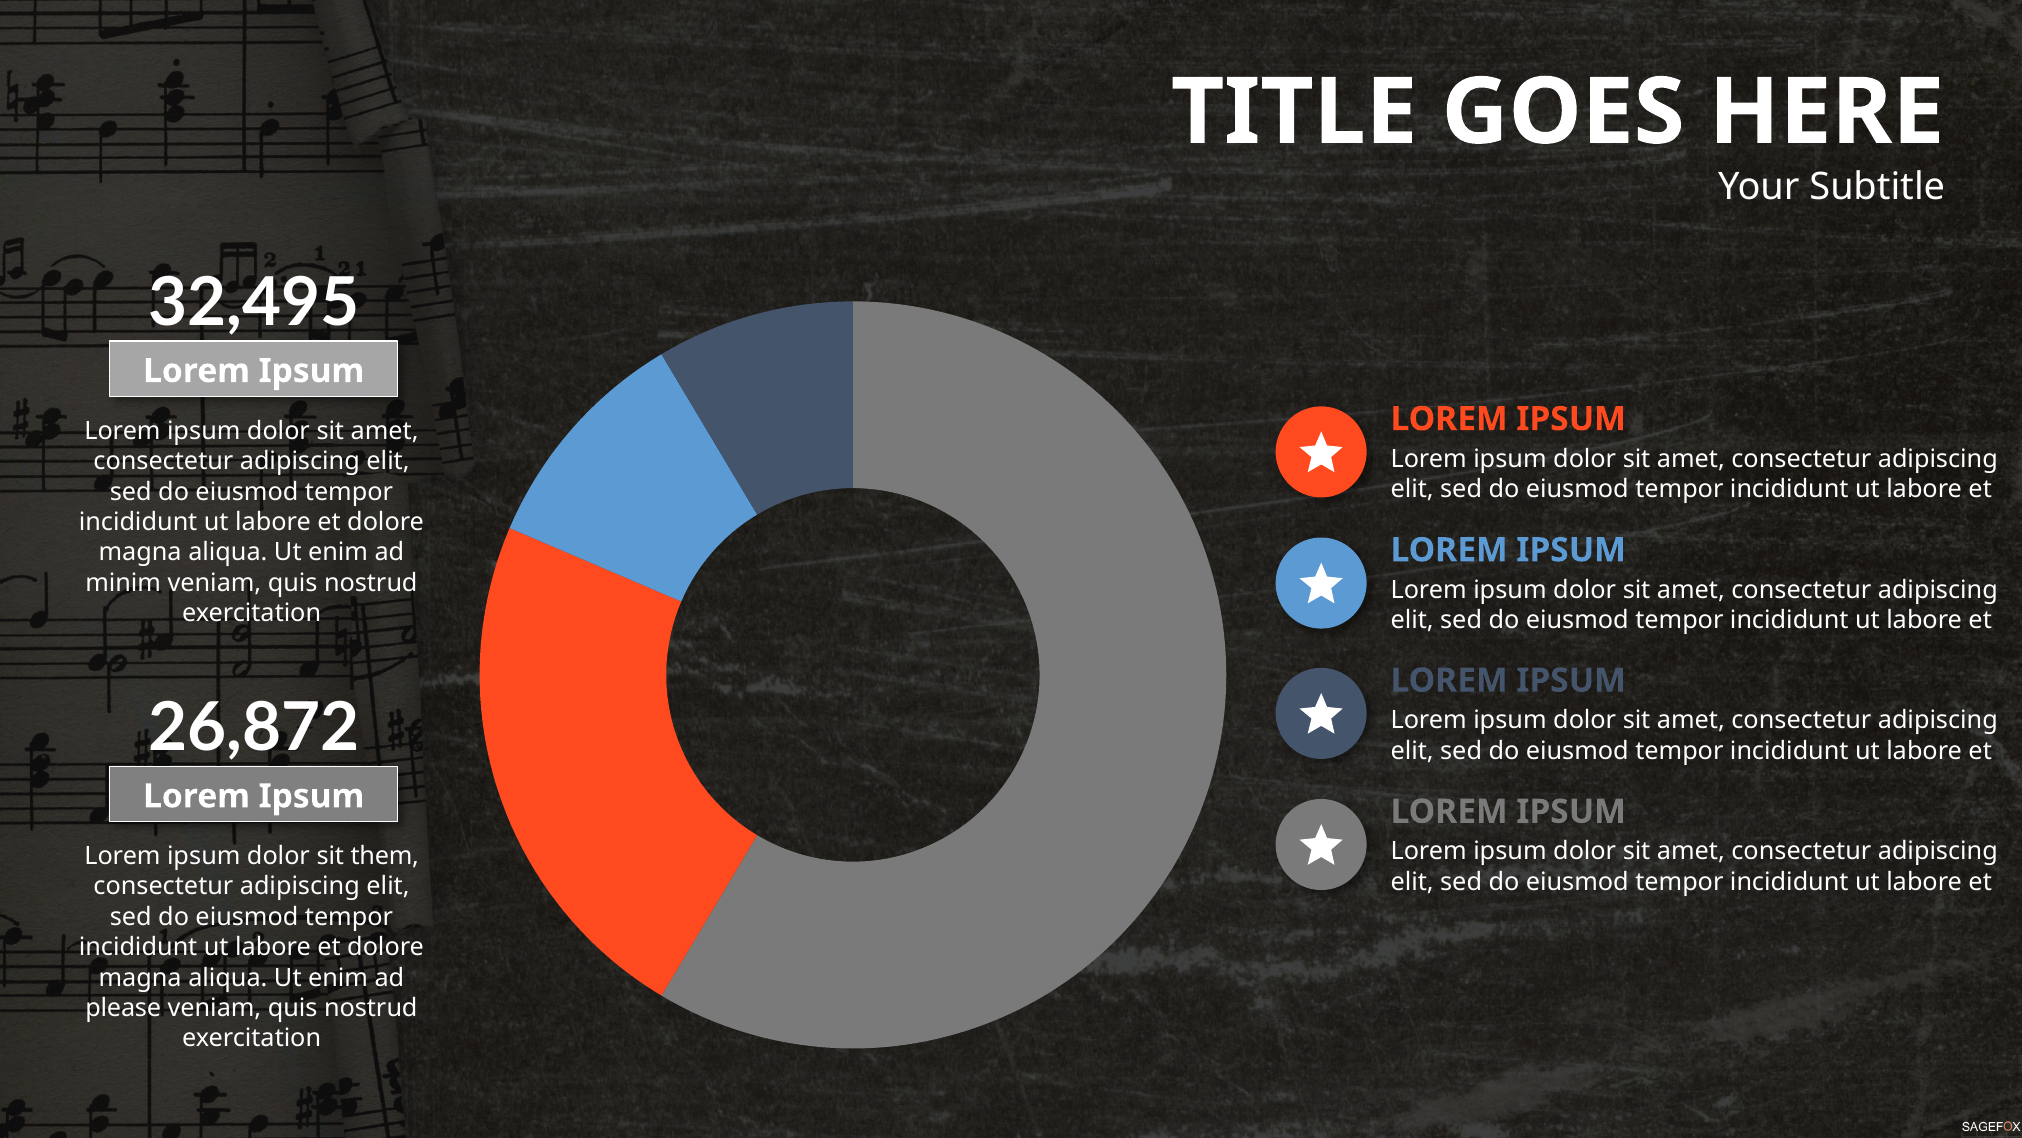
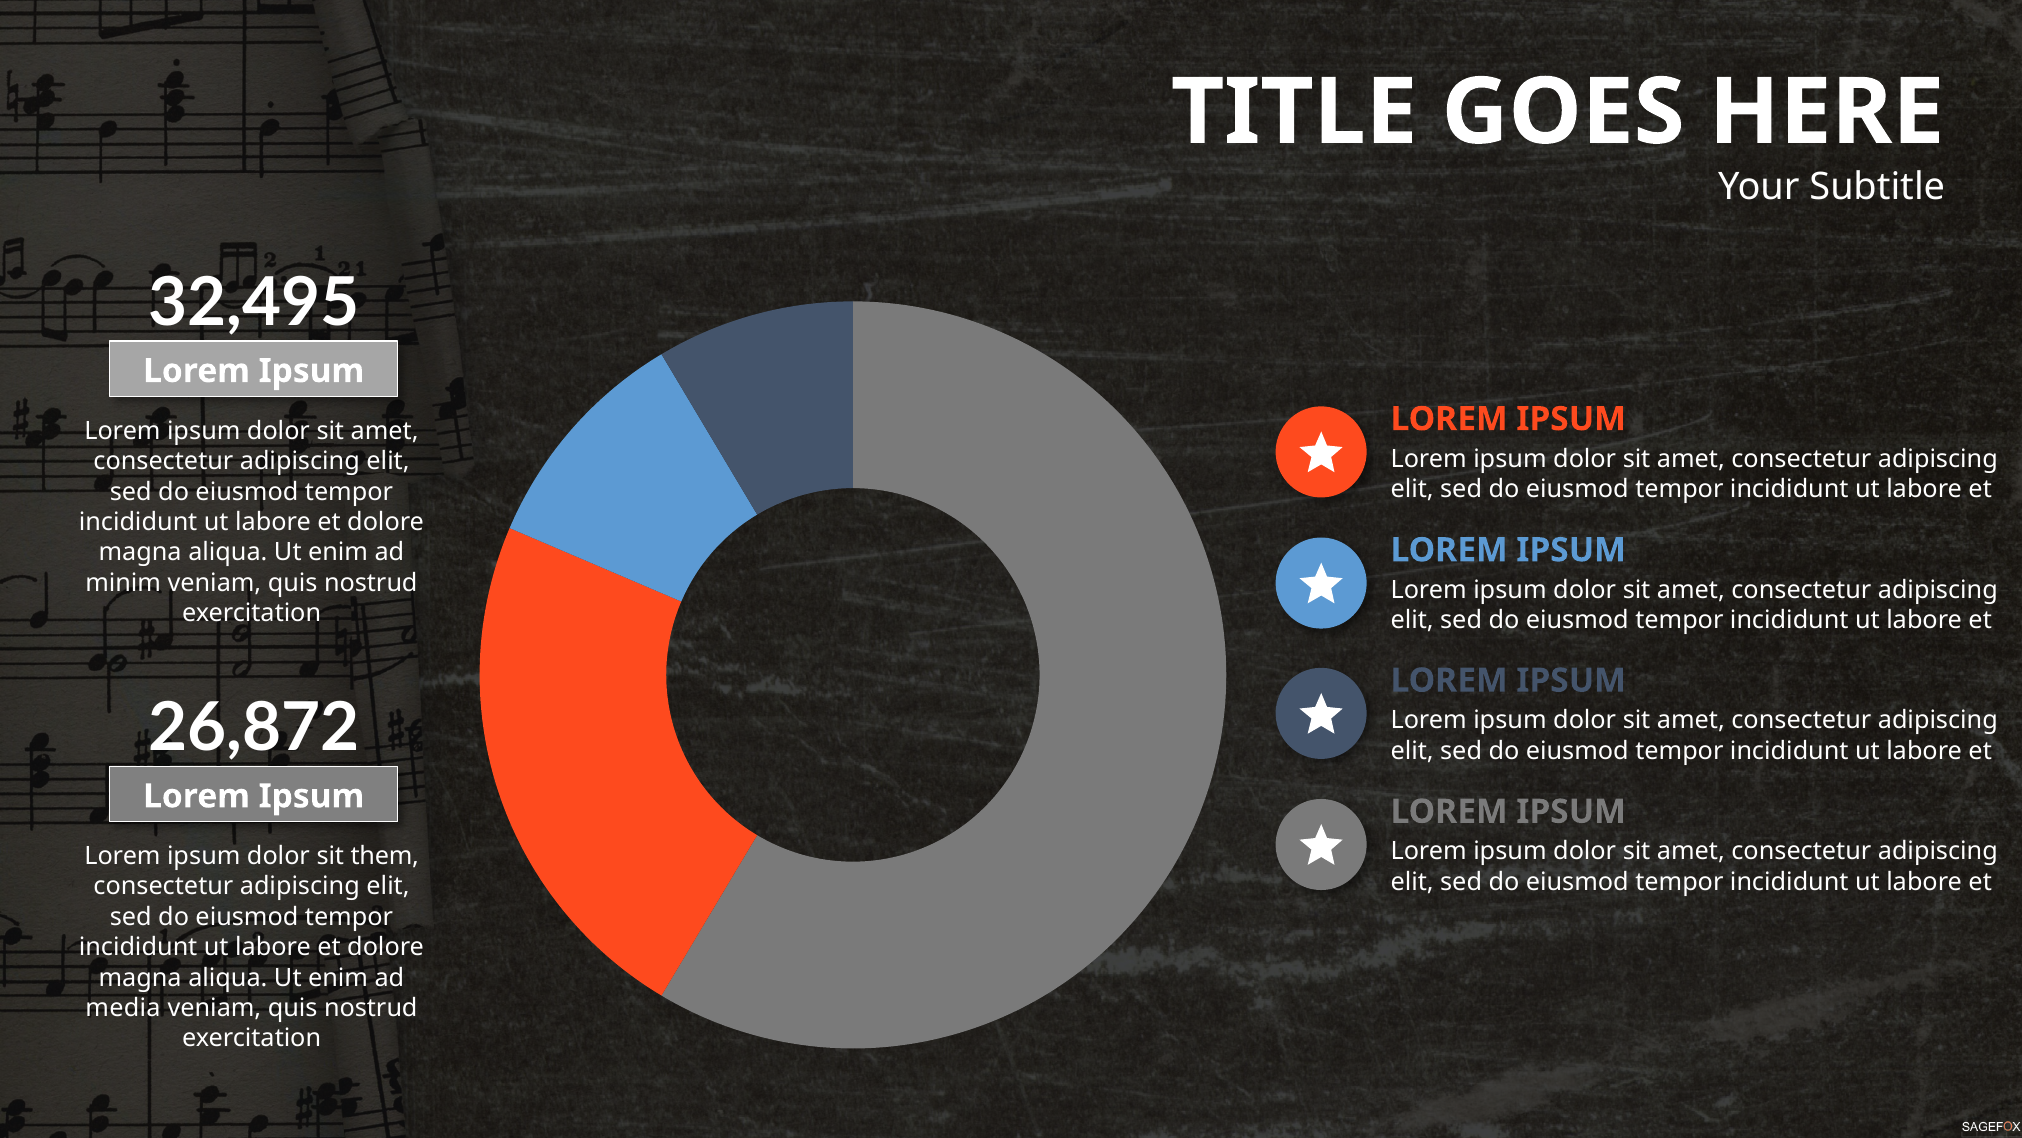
please: please -> media (123, 1007)
